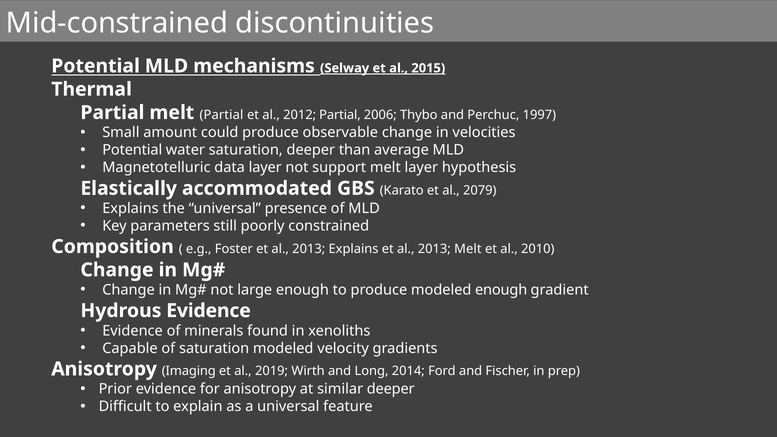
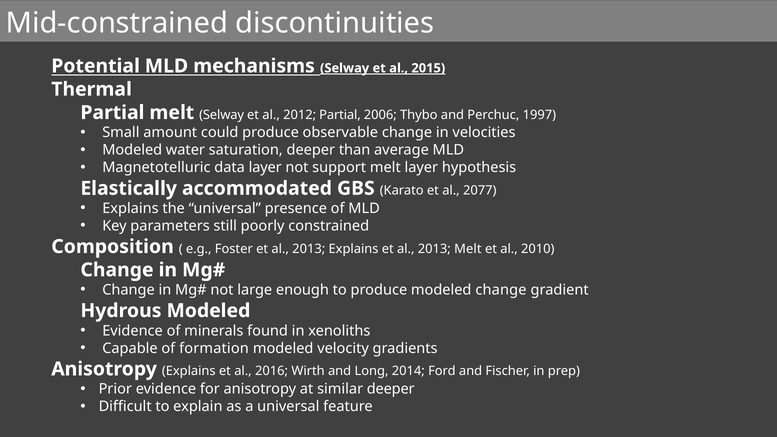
melt Partial: Partial -> Selway (222, 115)
Potential: Potential -> Modeled (132, 150)
2079: 2079 -> 2077 (480, 191)
modeled enough: enough -> change (501, 290)
Hydrous Evidence: Evidence -> Modeled (208, 311)
of saturation: saturation -> formation (214, 348)
Anisotropy Imaging: Imaging -> Explains (189, 371)
2019: 2019 -> 2016 (272, 371)
